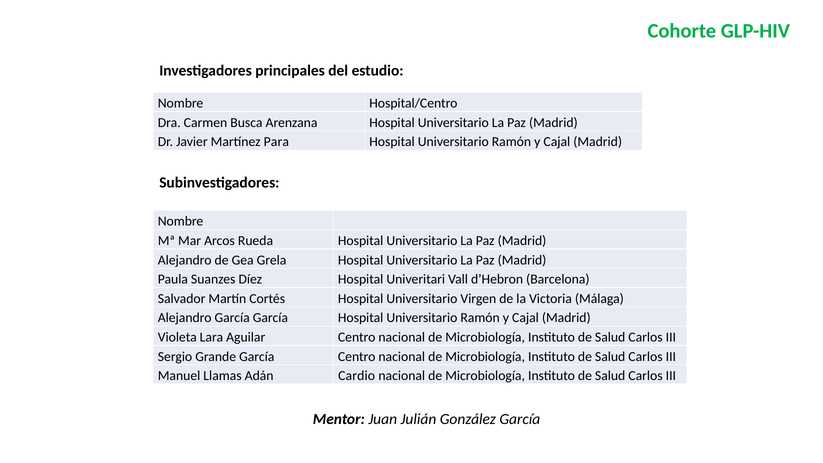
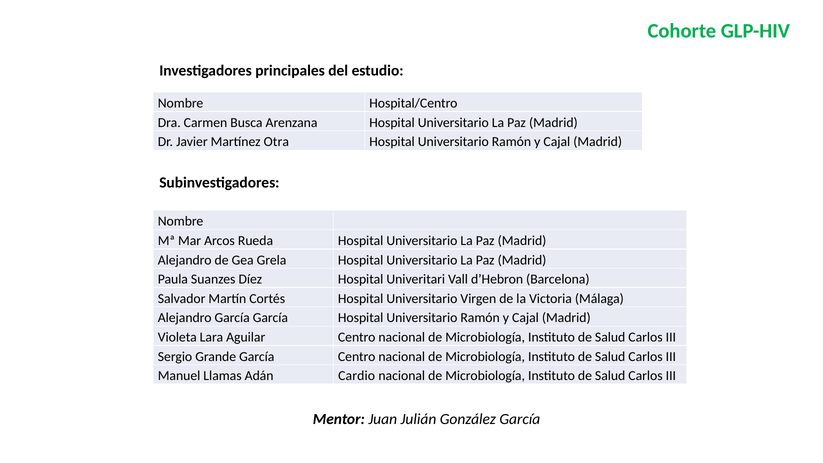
Para: Para -> Otra (276, 142)
